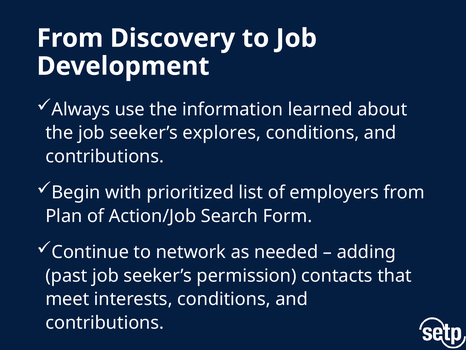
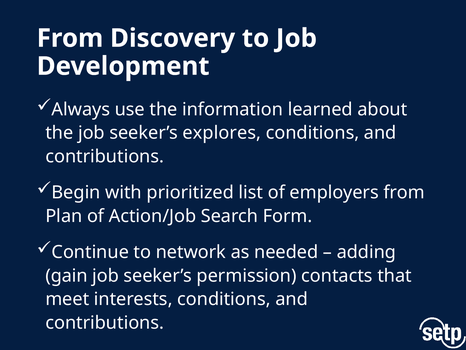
past: past -> gain (67, 275)
